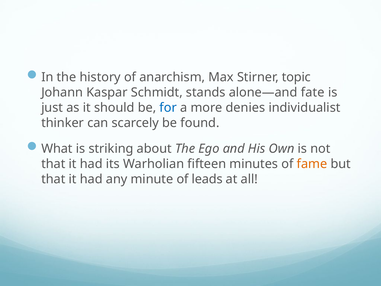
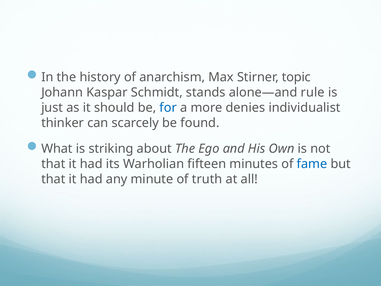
fate: fate -> rule (313, 92)
fame colour: orange -> blue (312, 164)
leads: leads -> truth (207, 179)
